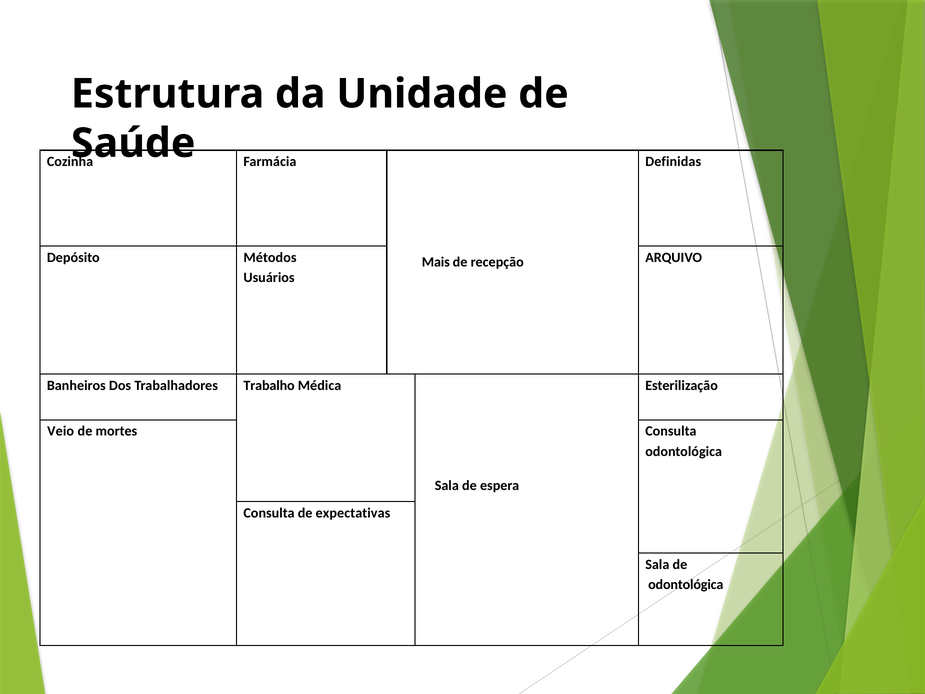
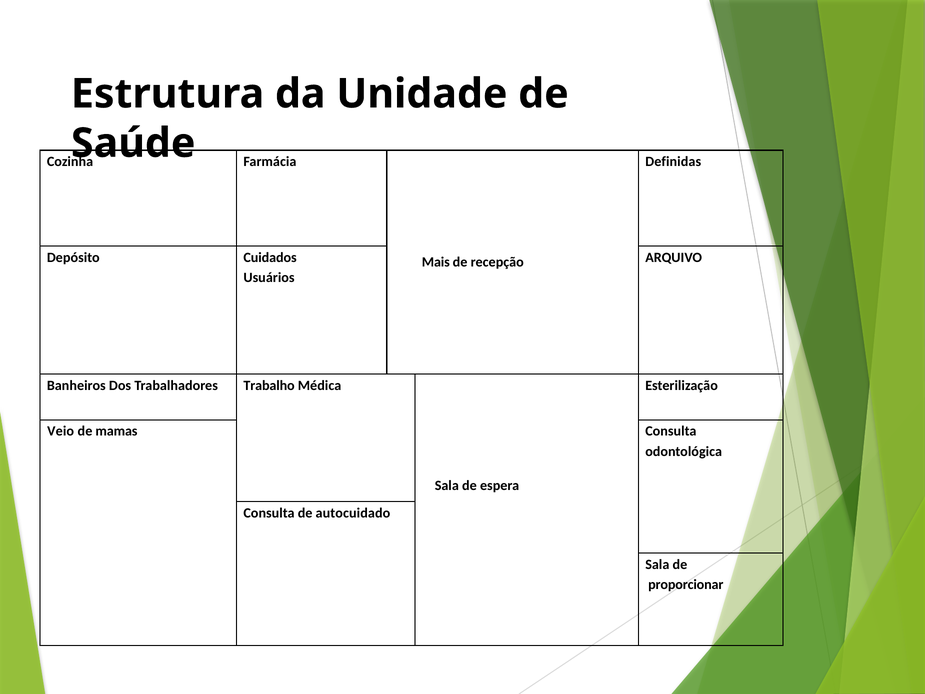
Métodos: Métodos -> Cuidados (270, 258)
mortes: mortes -> mamas (116, 431)
expectativas: expectativas -> autocuidado (353, 513)
odontológica: odontológica -> proporcionar (686, 584)
